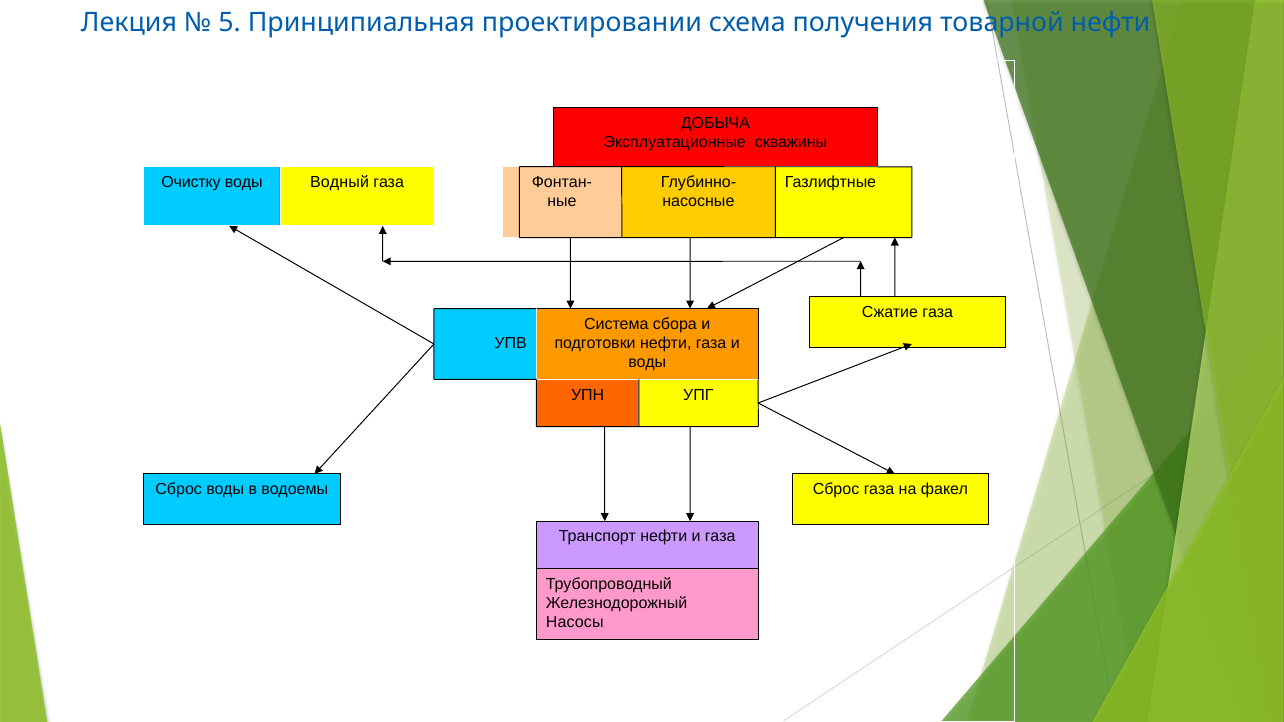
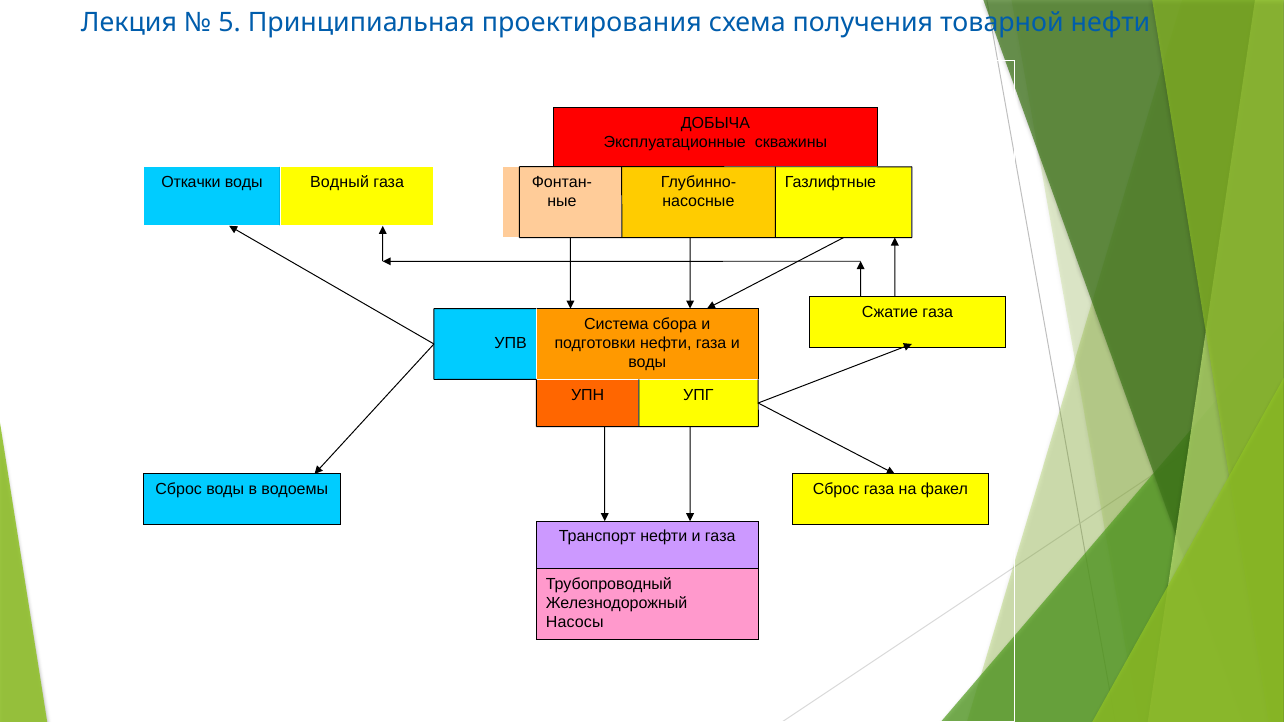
проектировании: проектировании -> проектирования (592, 23)
Очистку: Очистку -> Откачки (191, 182)
